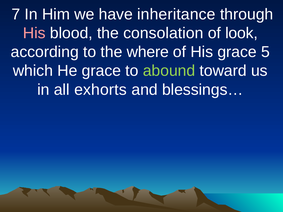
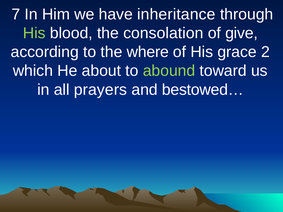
His colour: pink -> light green (34, 33)
look: look -> give (241, 33)
5: 5 -> 2 (265, 52)
He grace: grace -> about (101, 71)
exhorts: exhorts -> prayers (100, 90)
blessings…: blessings… -> bestowed… (203, 90)
